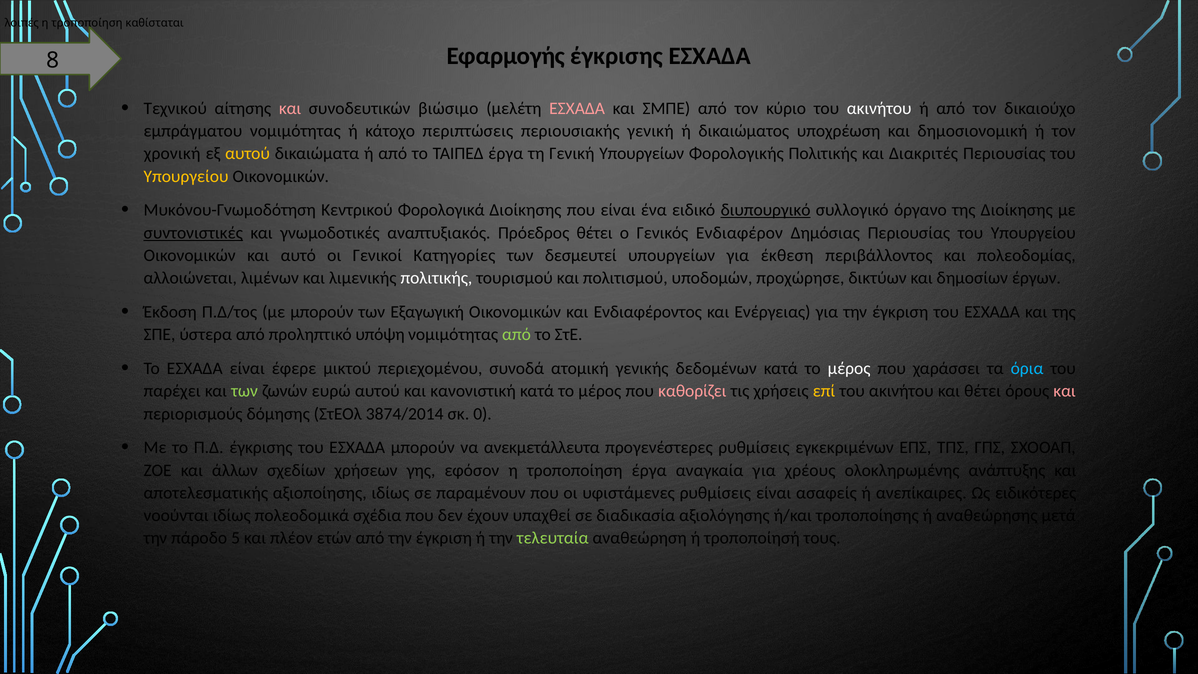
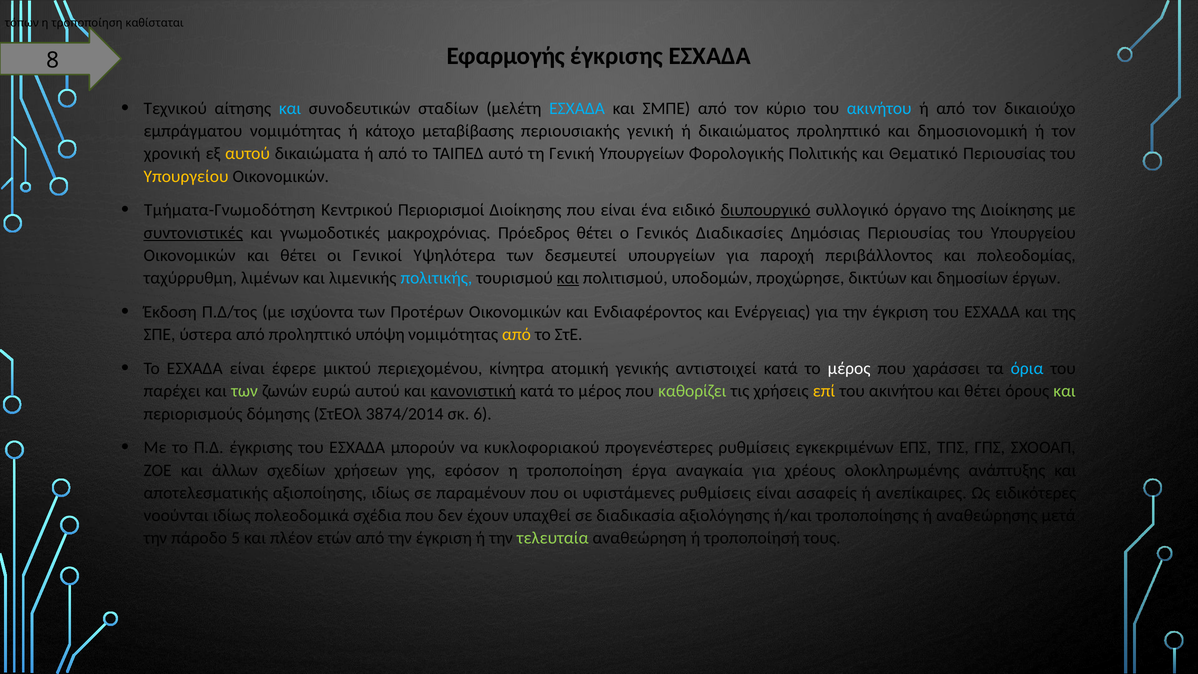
λοιπές: λοιπές -> τόπων (22, 23)
και colour: pink -> light blue (290, 108)
βιώσιμο: βιώσιμο -> σταδίων (448, 108)
ΕΣΧΑΔΑ colour: pink -> light blue (577, 108)
ακινήτου colour: white -> light blue (879, 108)
περιπτώσεις: περιπτώσεις -> μεταβίβασης (468, 131)
δικαιώματος υποχρέωση: υποχρέωση -> προληπτικό (839, 131)
ΤΑΙΠΕΔ έργα: έργα -> αυτό (506, 154)
Διακριτές: Διακριτές -> Θεματικό (923, 154)
Μυκόνου-Γνωμοδότηση: Μυκόνου-Γνωμοδότηση -> Τμήματα-Γνωμοδότηση (230, 210)
Φορολογικά: Φορολογικά -> Περιορισμοί (441, 210)
αναπτυξιακός: αναπτυξιακός -> µακροχρόνιας (439, 233)
Ενδιαφέρον: Ενδιαφέρον -> Διαδικασίες (739, 233)
Οικονομικών και αυτό: αυτό -> θέτει (298, 255)
Κατηγορίες: Κατηγορίες -> Υψηλότερα (454, 255)
έκθεση: έκθεση -> παροχή (787, 255)
αλλοιώνεται: αλλοιώνεται -> ταχύρρυθμη (190, 278)
πολιτικής colour: white -> light blue (436, 278)
και underline: none -> present (568, 278)
με μπορούν: μπορούν -> ισχύοντα (322, 312)
Εξαγωγική: Εξαγωγική -> Προτέρων (427, 312)
από colour: light green -> yellow (516, 335)
συνοδά: συνοδά -> κίνητρα (517, 368)
δεδομένων: δεδομένων -> αντιστοιχεί (716, 368)
κανονιστική underline: none -> present (473, 391)
καθορίζει colour: pink -> light green (692, 391)
και colour: pink -> light green (1065, 391)
0: 0 -> 6 (483, 414)
ανεκµετάλλευτα: ανεκµετάλλευτα -> κυκλοφοριακού (542, 448)
